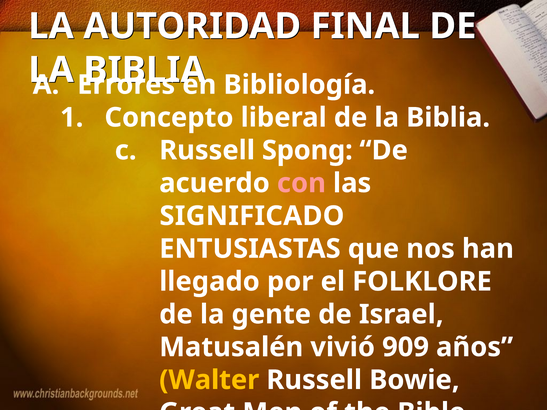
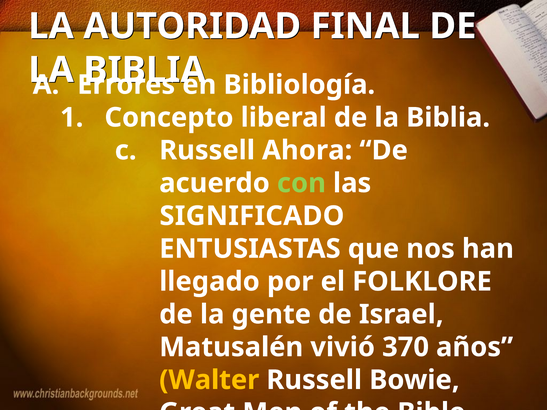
Spong: Spong -> Ahora (307, 150)
con colour: pink -> light green (301, 183)
909: 909 -> 370 (406, 347)
